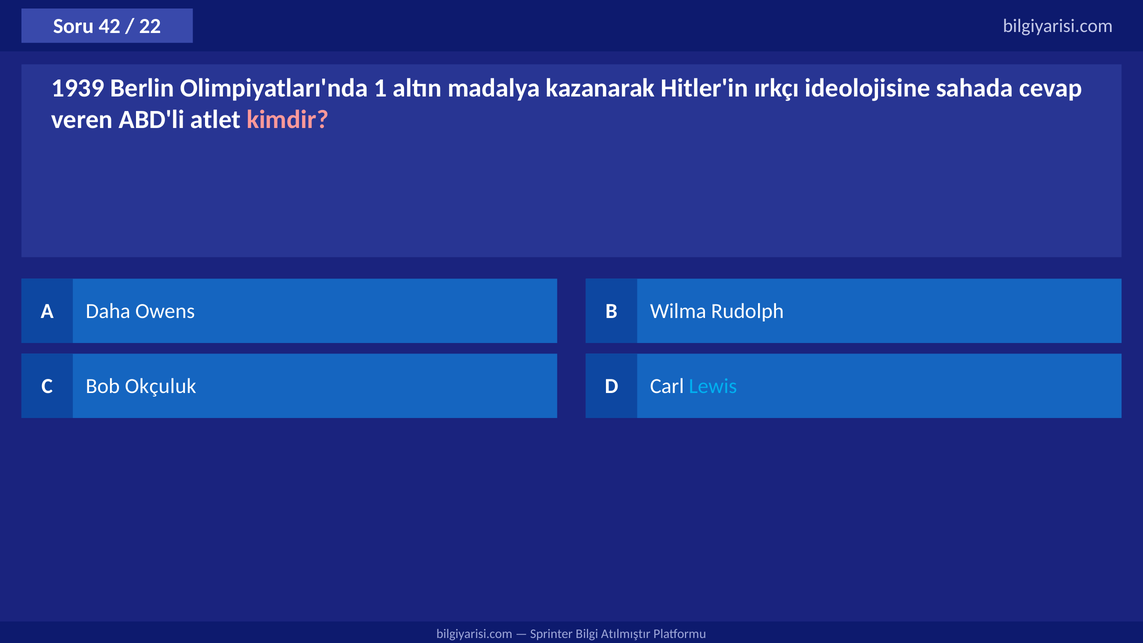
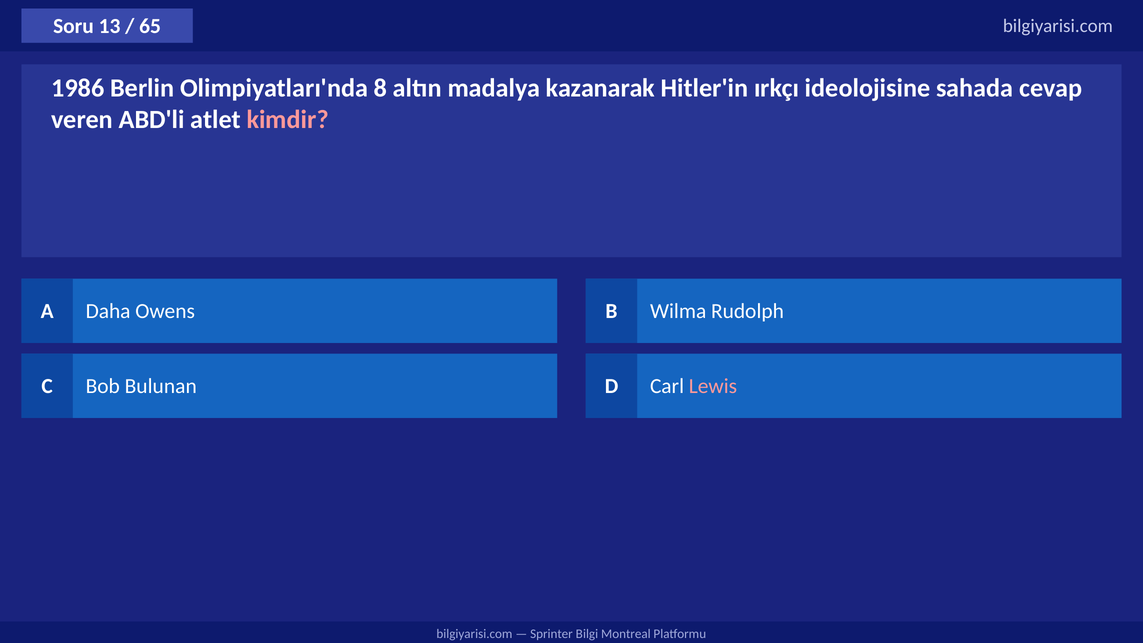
42: 42 -> 13 (110, 26)
22: 22 -> 65 (150, 26)
1939: 1939 -> 1986 (78, 88)
1: 1 -> 8 (380, 88)
Okçuluk: Okçuluk -> Bulunan (161, 386)
Lewis colour: light blue -> pink (713, 386)
Atılmıştır: Atılmıştır -> Montreal (626, 634)
